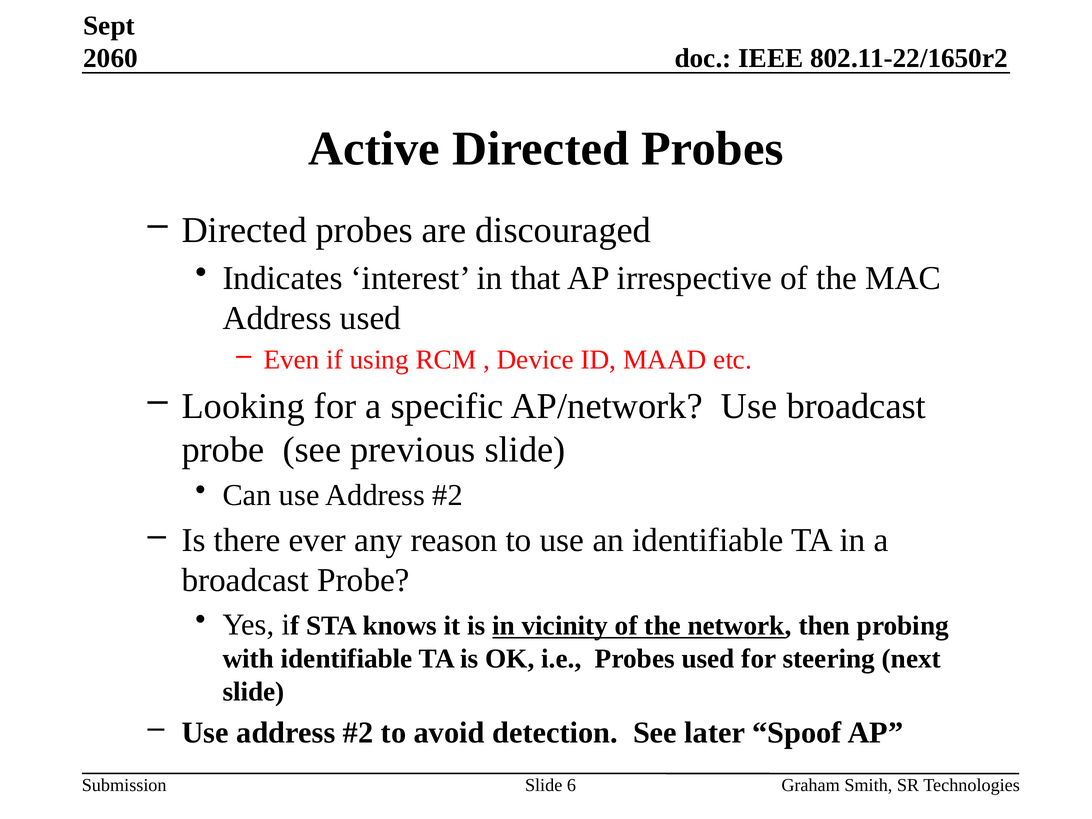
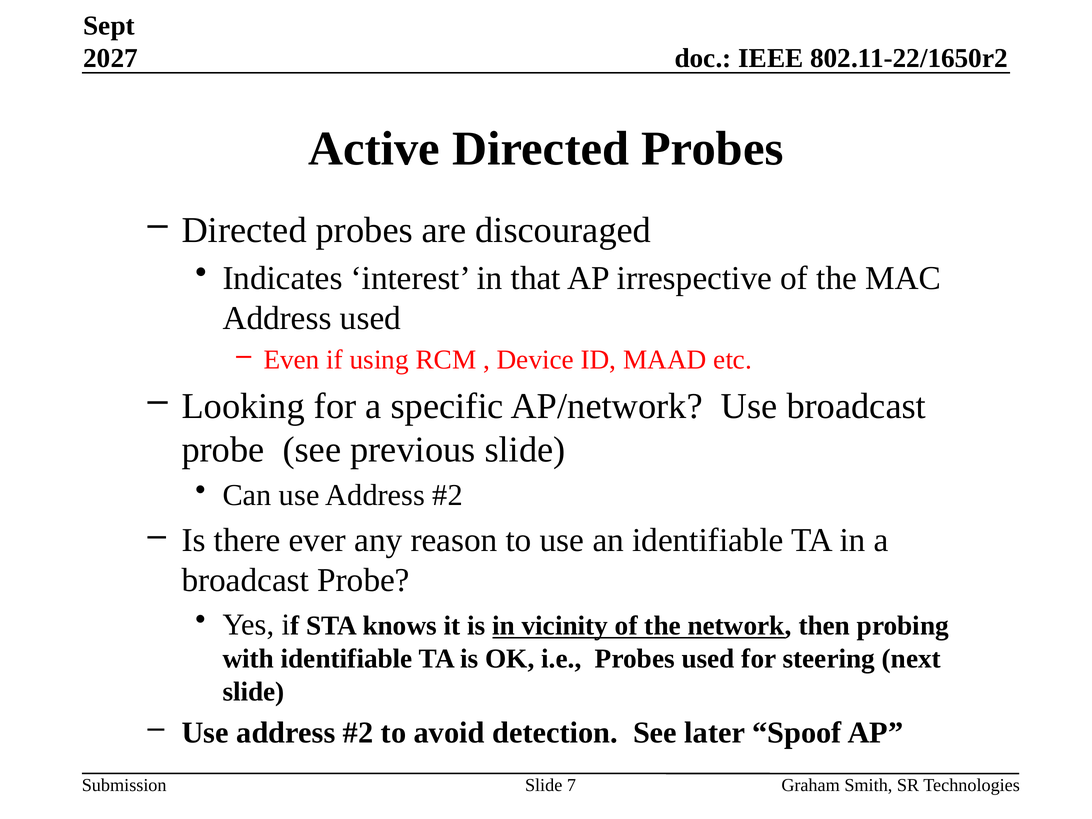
2060: 2060 -> 2027 (111, 58)
6: 6 -> 7 (571, 785)
